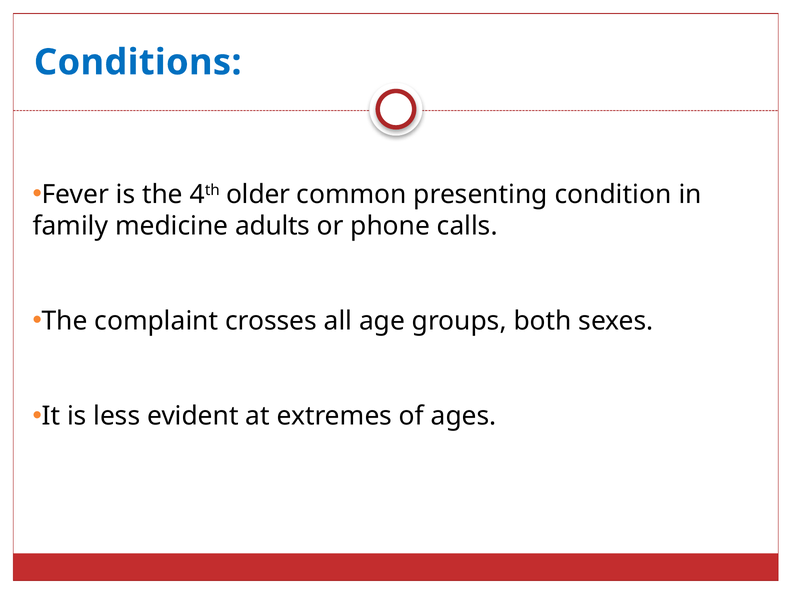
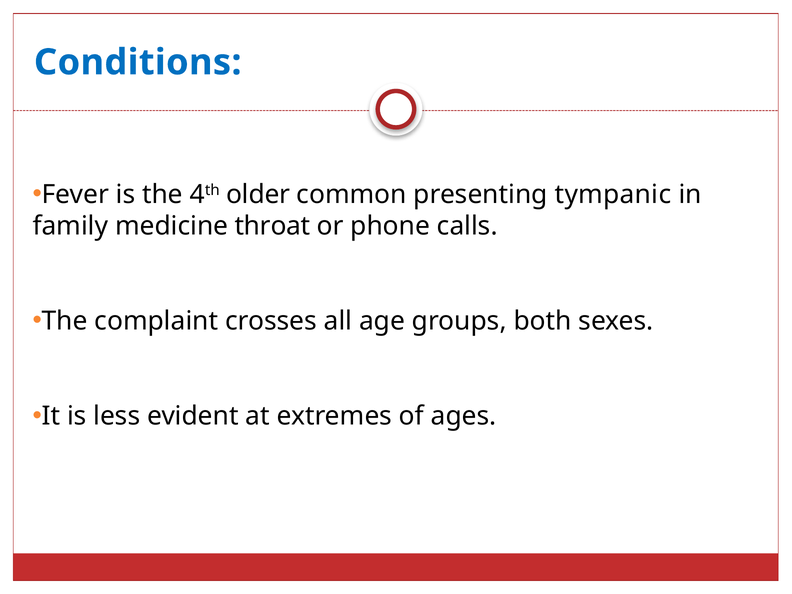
condition: condition -> tympanic (613, 194)
adults: adults -> throat (273, 226)
